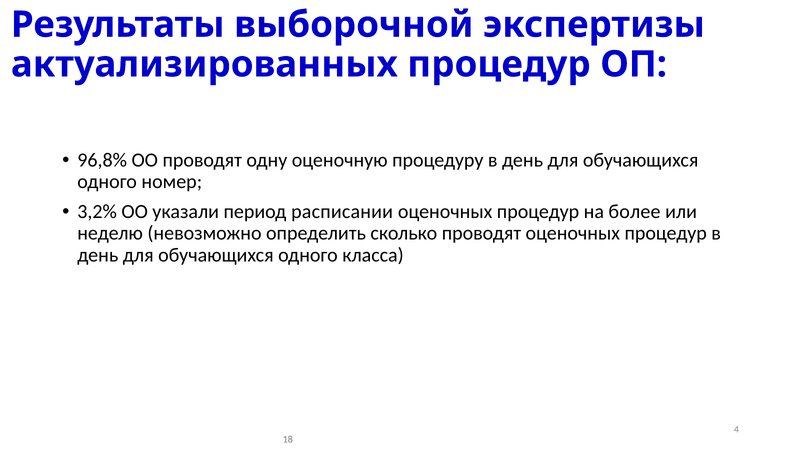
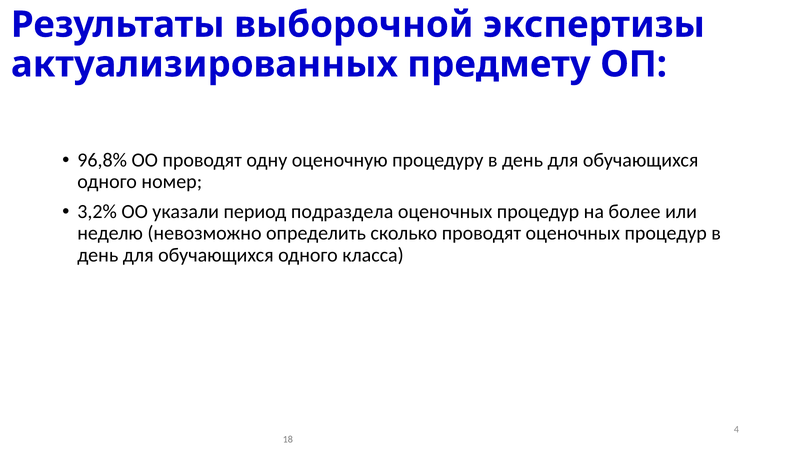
актуализированных процедур: процедур -> предмету (499, 64)
расписании: расписании -> подраздела (342, 212)
